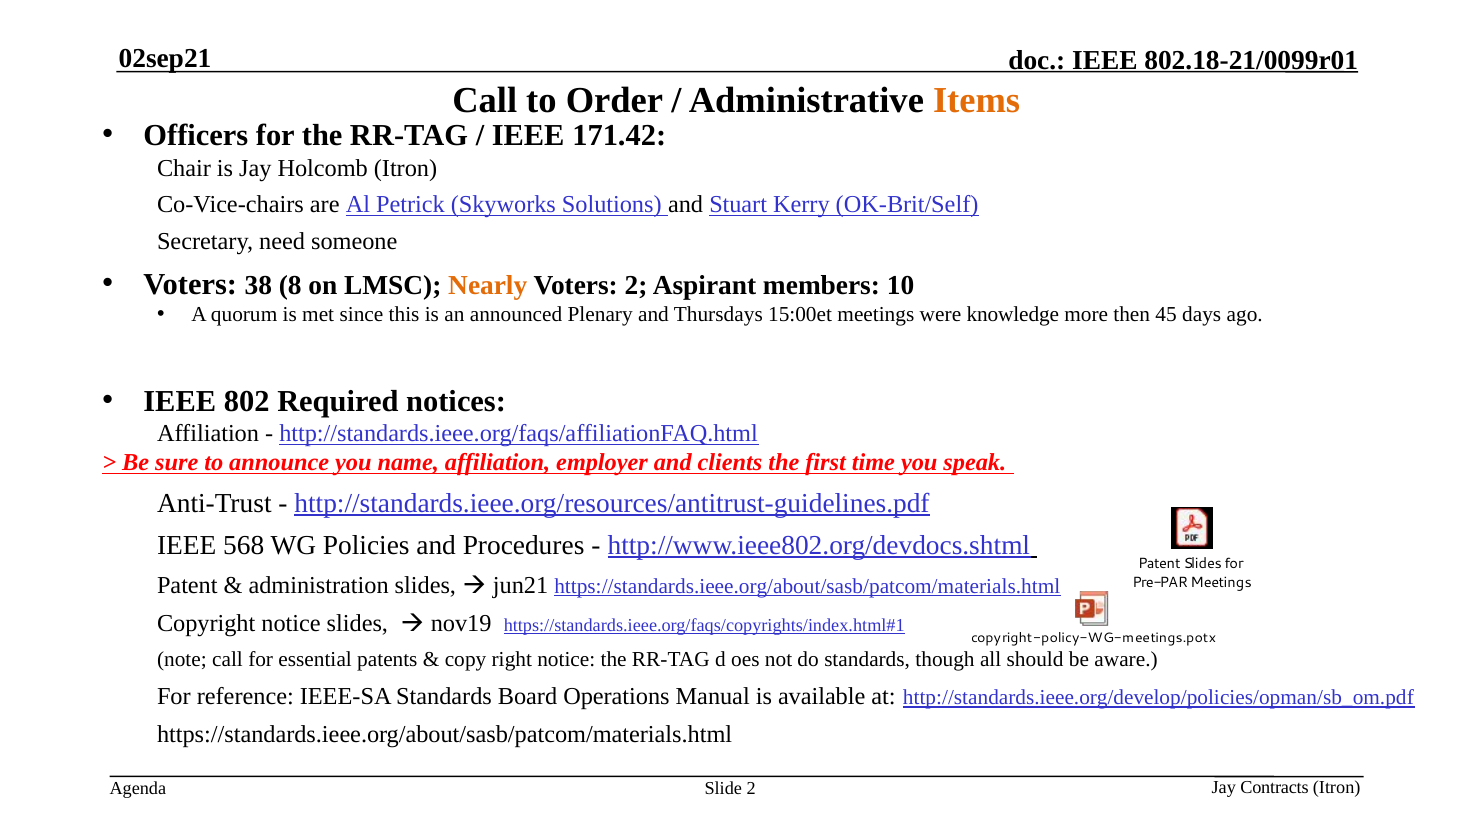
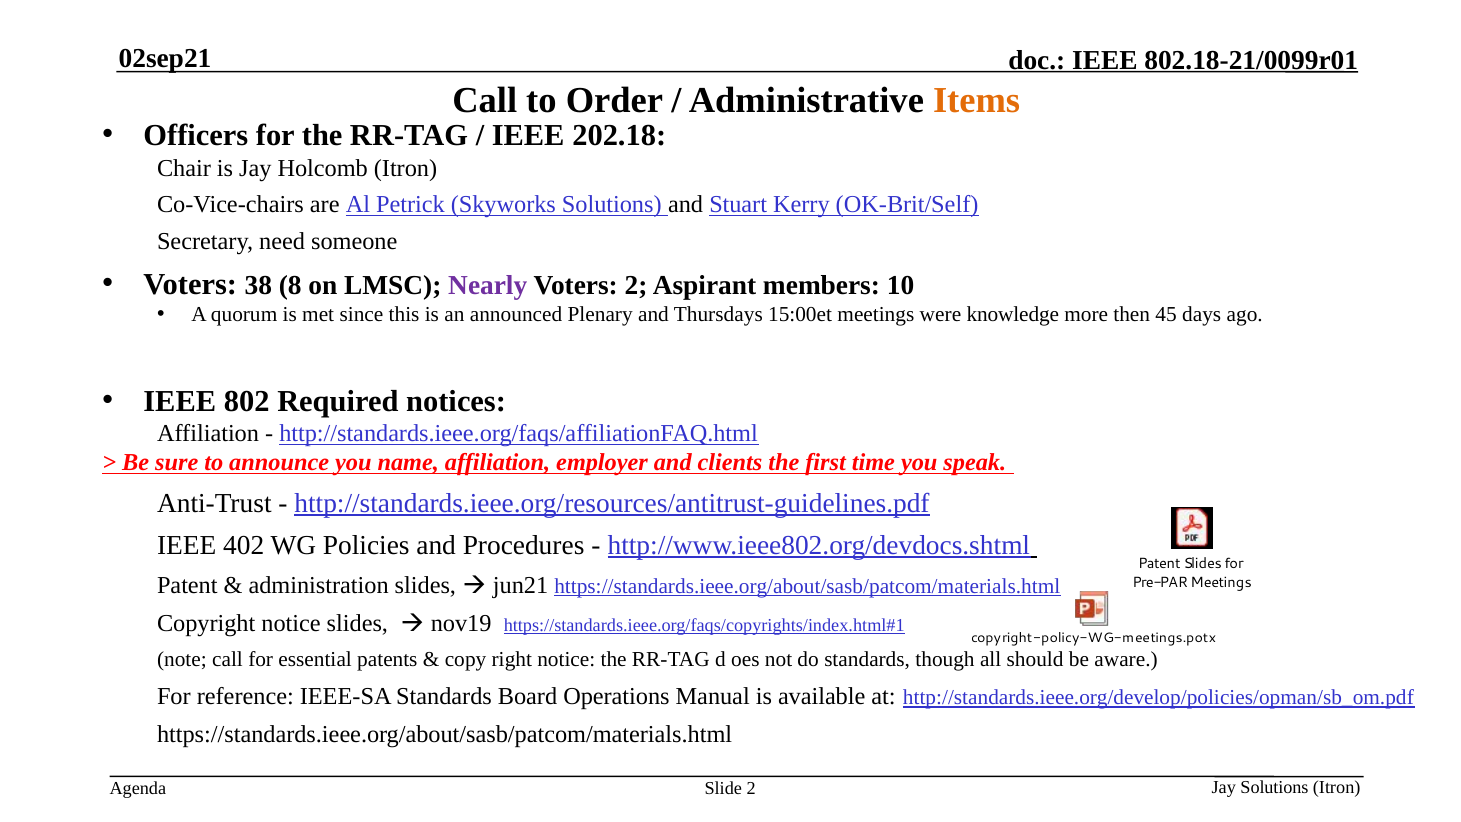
171.42: 171.42 -> 202.18 (619, 136)
Nearly colour: orange -> purple (488, 285)
568: 568 -> 402 (244, 545)
Jay Contracts: Contracts -> Solutions (1274, 787)
